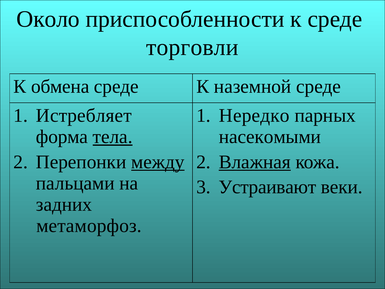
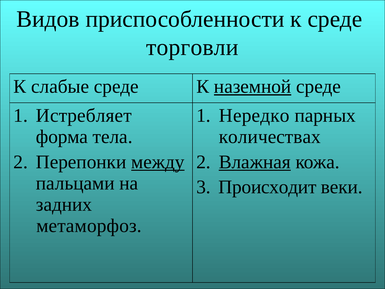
Около: Около -> Видов (48, 19)
обмена: обмена -> слабые (60, 86)
наземной underline: none -> present (253, 86)
тела underline: present -> none (113, 137)
насекомыми: насекомыми -> количествах (270, 137)
Устраивают: Устраивают -> Происходит (267, 187)
